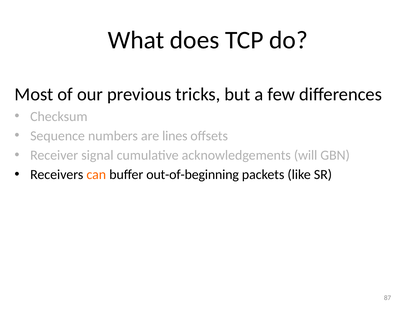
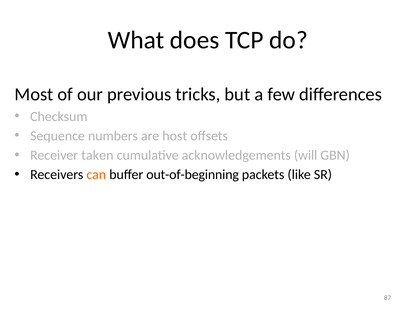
lines: lines -> host (175, 136)
signal: signal -> taken (97, 155)
